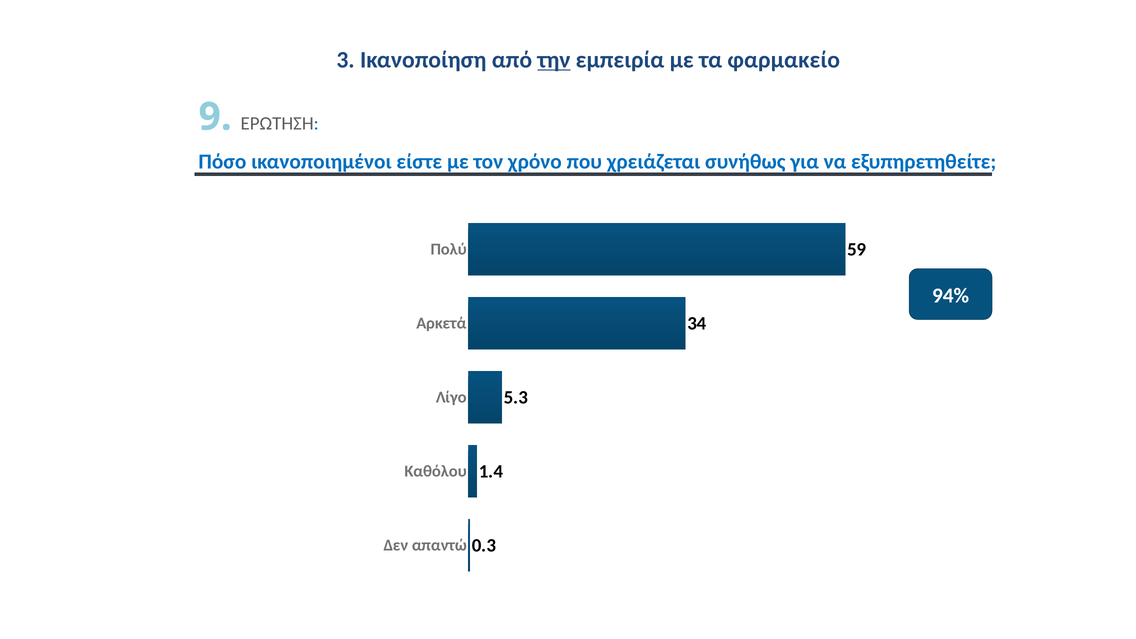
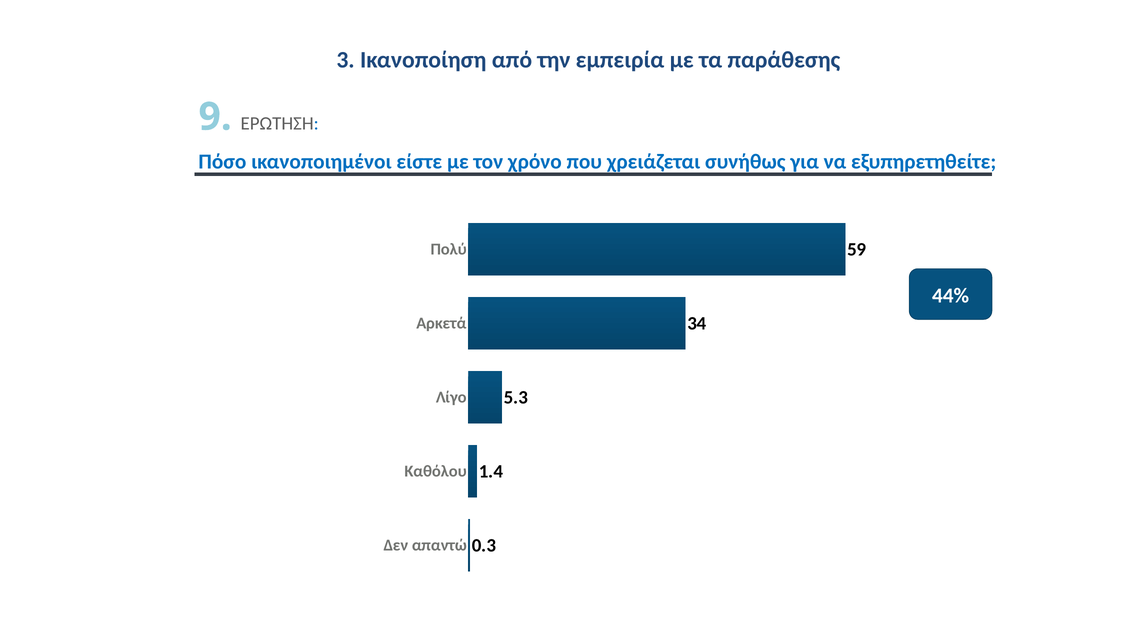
την underline: present -> none (554, 60)
φαρμακείο: φαρμακείο -> παράθεσης (784, 60)
94%: 94% -> 44% (951, 296)
